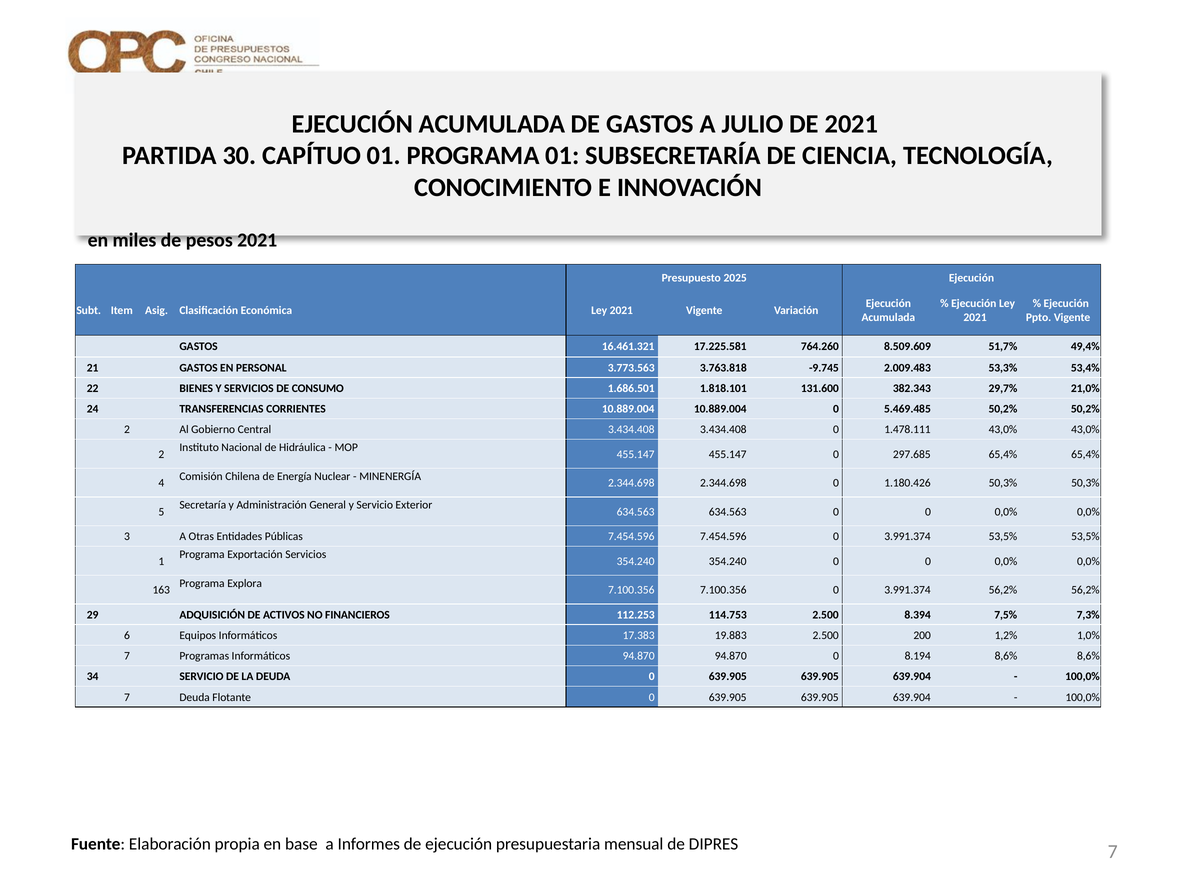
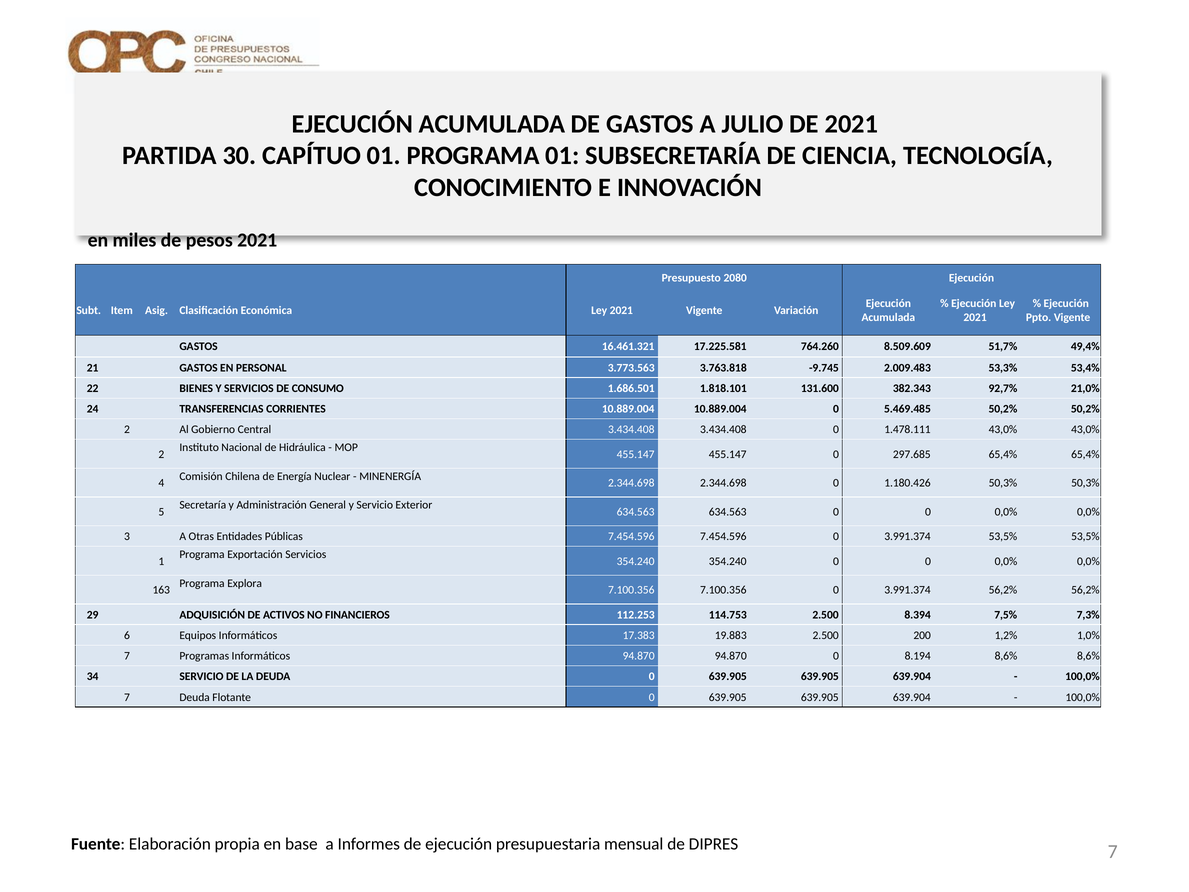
2025: 2025 -> 2080 (735, 278)
29,7%: 29,7% -> 92,7% (1003, 388)
